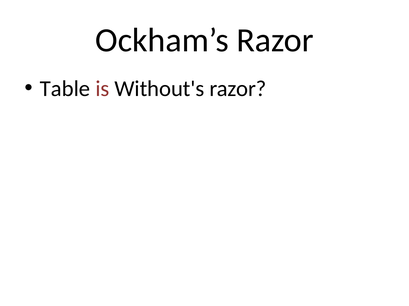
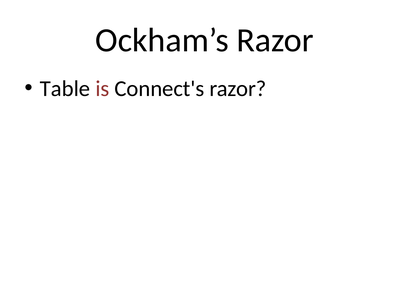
Without's: Without's -> Connect's (159, 89)
